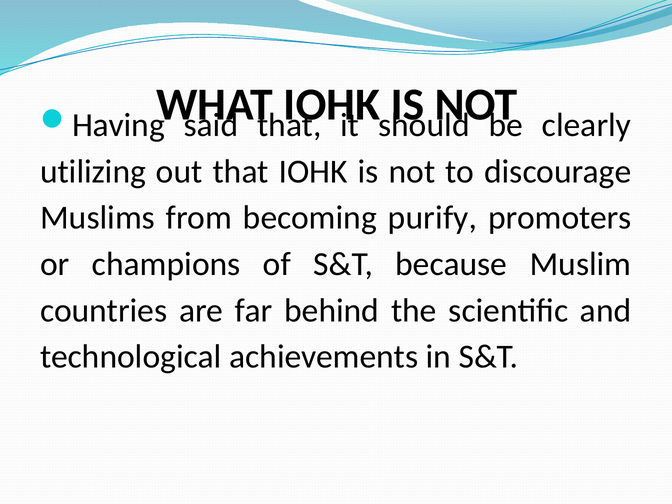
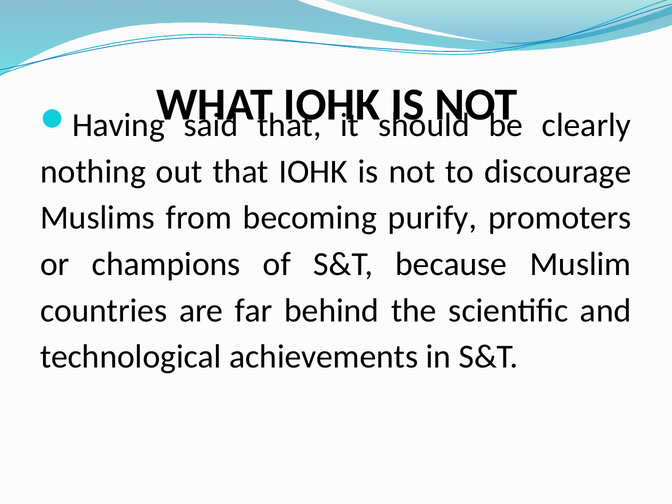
utilizing: utilizing -> nothing (93, 171)
